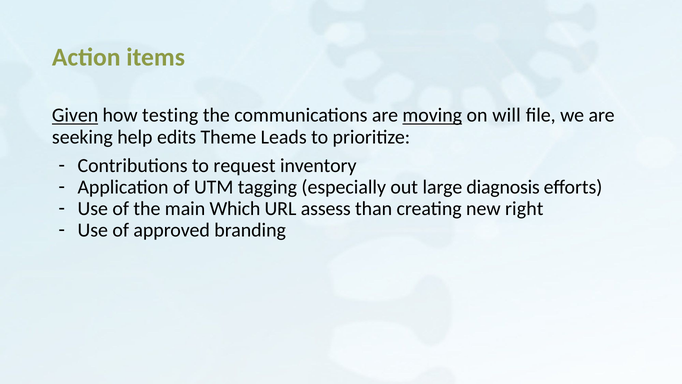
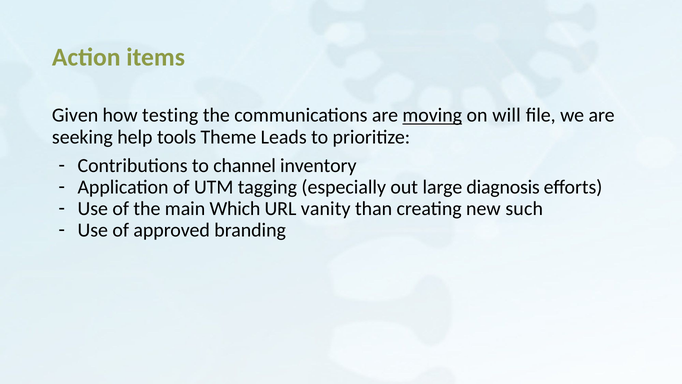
Given underline: present -> none (75, 115)
edits: edits -> tools (177, 137)
request: request -> channel (245, 165)
assess: assess -> vanity (326, 208)
right: right -> such (524, 208)
